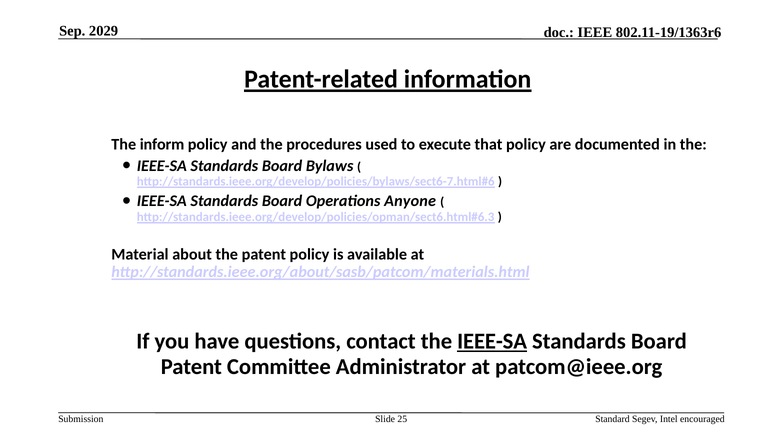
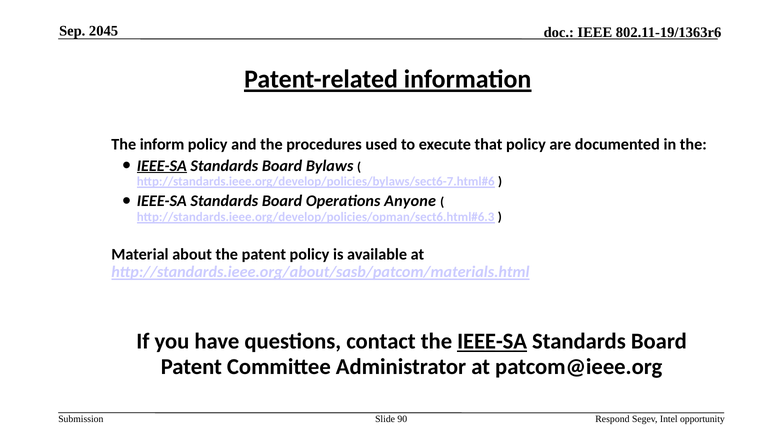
2029: 2029 -> 2045 (104, 31)
IEEE-SA underline: none -> present (162, 166)
25: 25 -> 90 (402, 419)
Standard: Standard -> Respond (612, 419)
encouraged: encouraged -> opportunity (702, 419)
